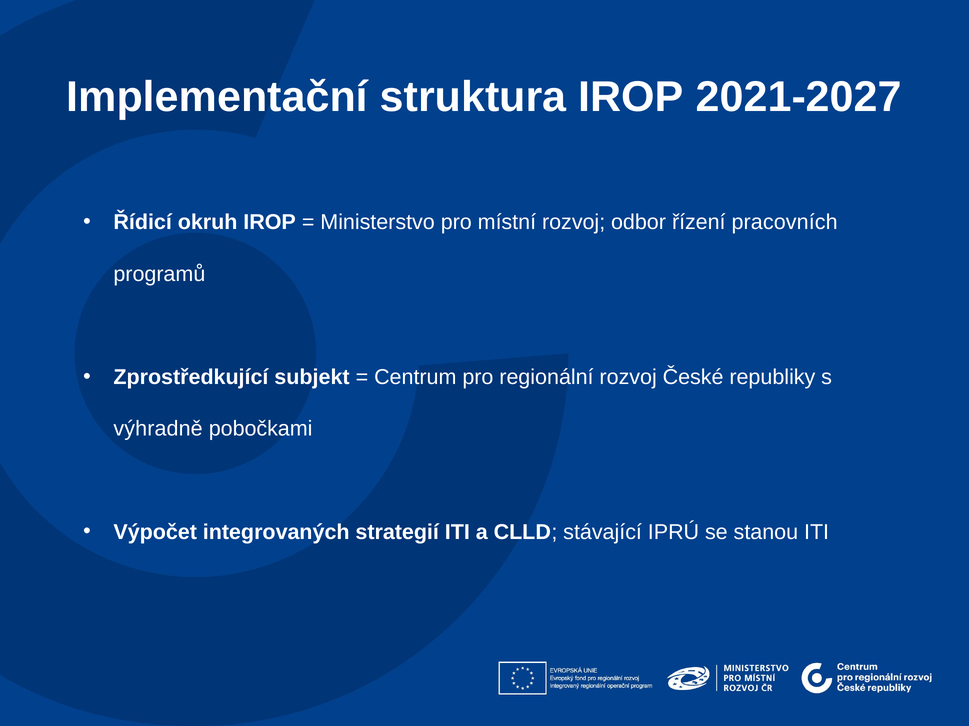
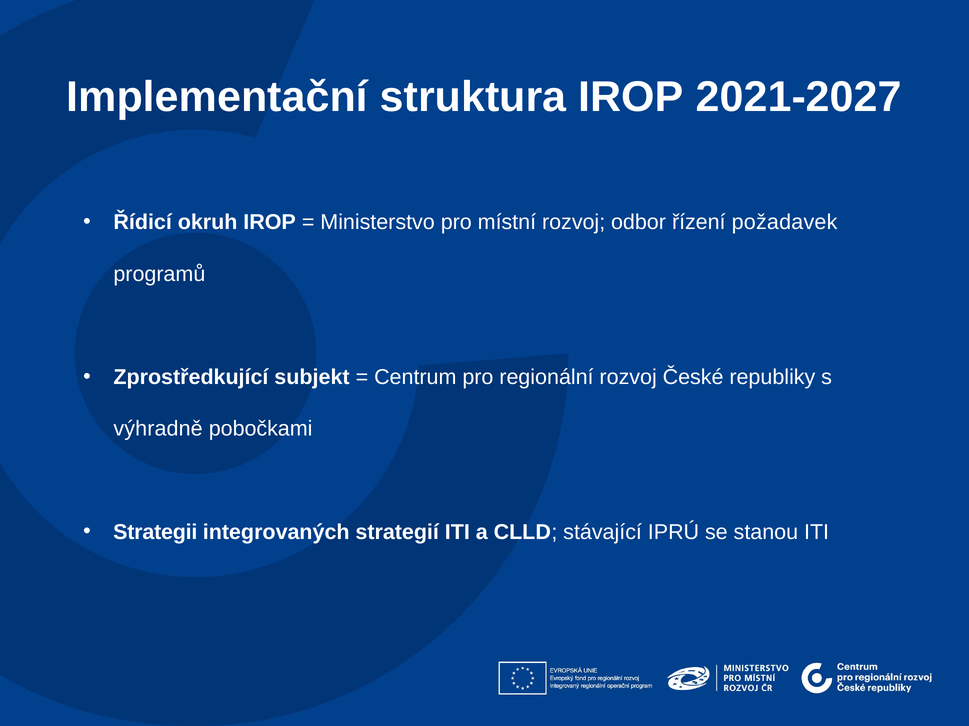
pracovních: pracovních -> požadavek (785, 223)
Výpočet: Výpočet -> Strategii (155, 533)
